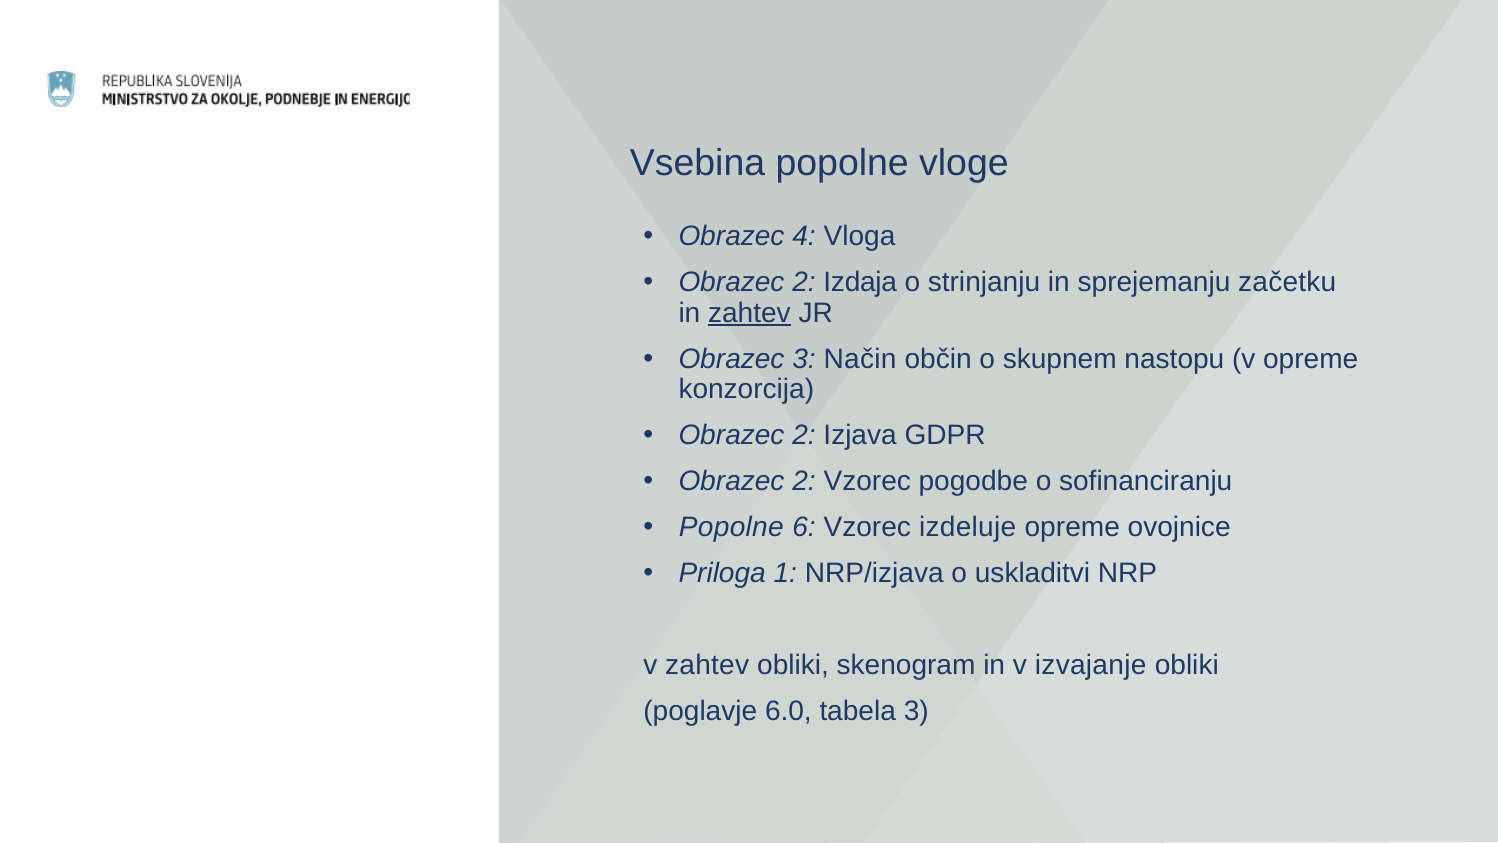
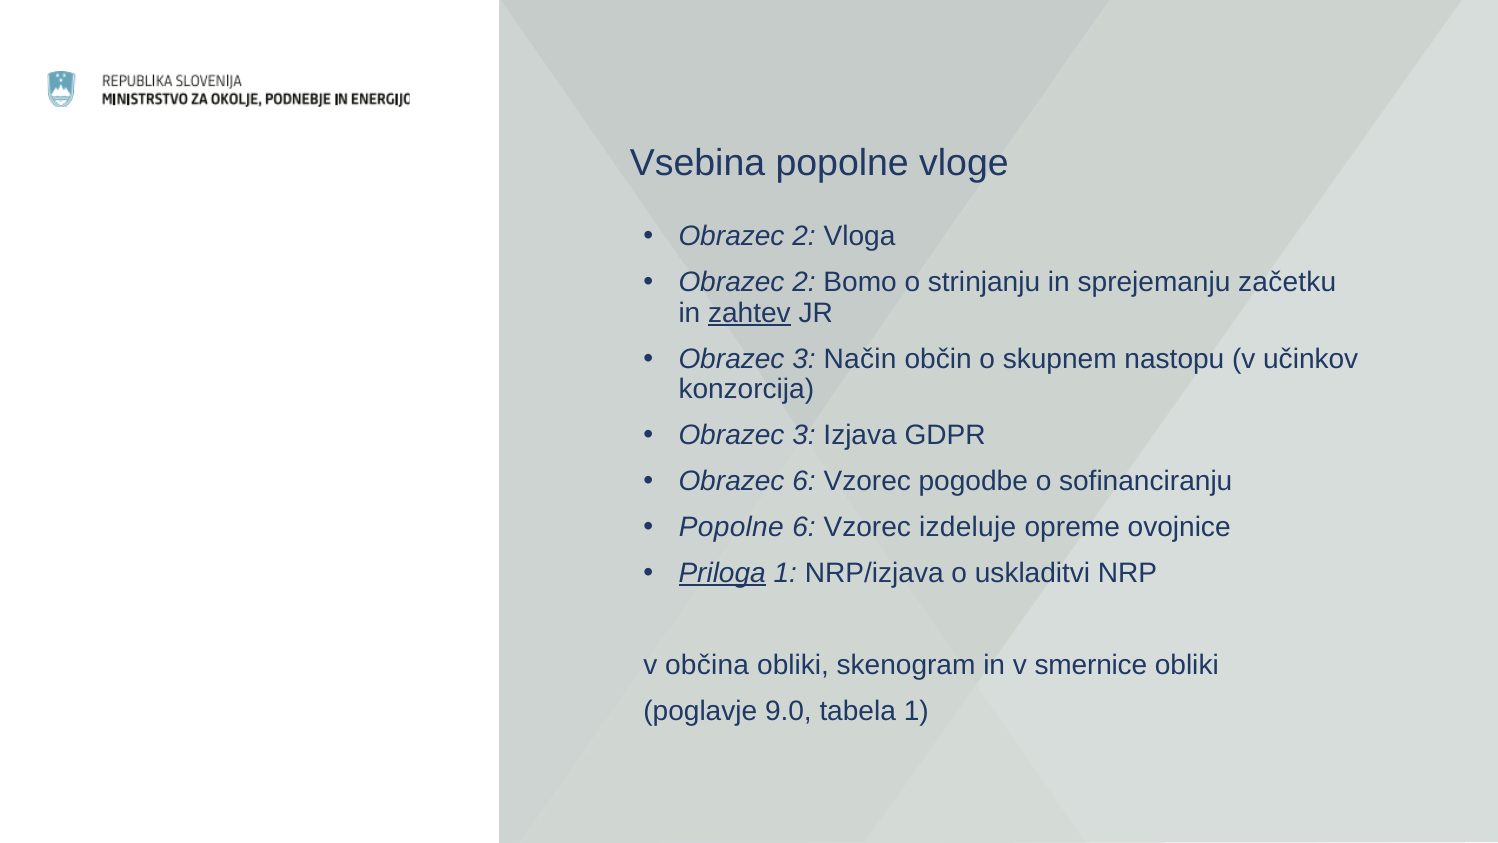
4: 4 -> 2 (804, 236)
Izdaja: Izdaja -> Bomo (860, 282)
v opreme: opreme -> učinkov (1311, 359)
2: 2 -> 3 (804, 435)
2: 2 -> 6 (804, 481)
Priloga underline: none -> present (722, 573)
v zahtev: zahtev -> občina (707, 665)
izvajanje: izvajanje -> smernice (1091, 665)
6.0: 6.0 -> 9.0 (788, 711)
tabela 3: 3 -> 1 (916, 711)
